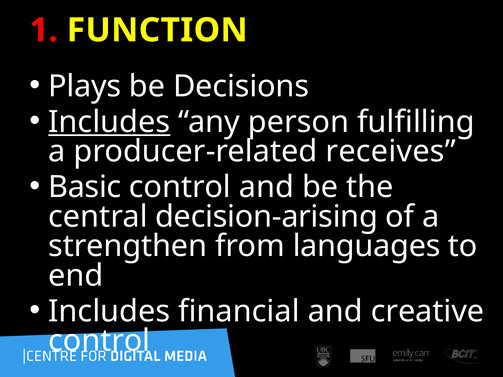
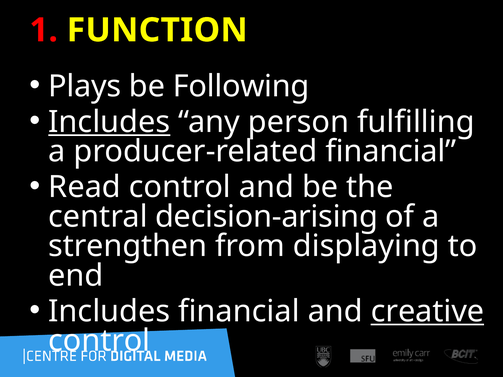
Decisions: Decisions -> Following (241, 86)
producer-related receives: receives -> financial (391, 152)
Basic: Basic -> Read (85, 187)
languages: languages -> displaying (366, 246)
creative underline: none -> present (428, 311)
